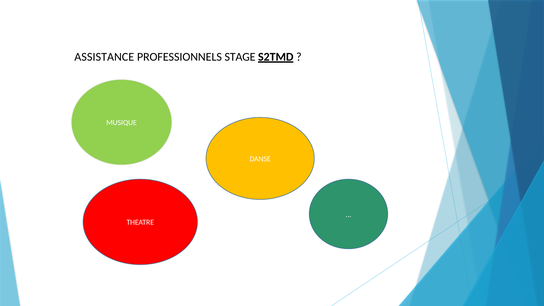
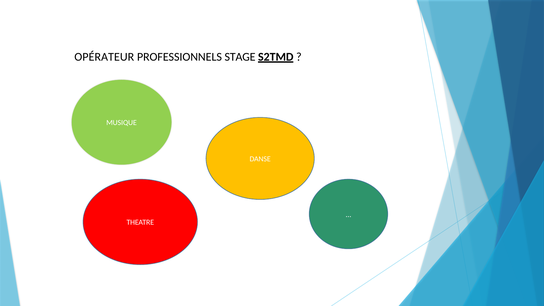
ASSISTANCE: ASSISTANCE -> OPÉRATEUR (104, 57)
